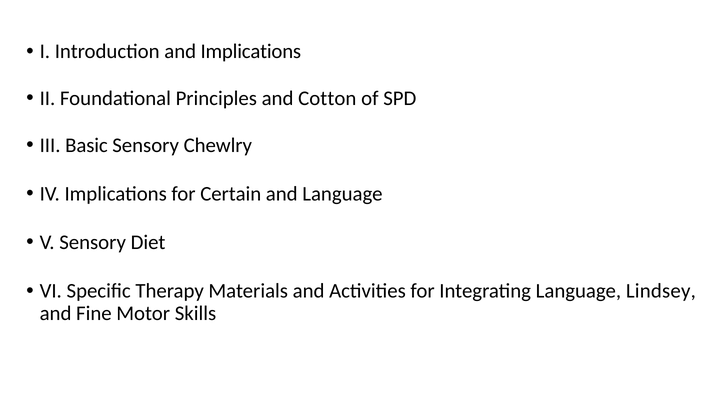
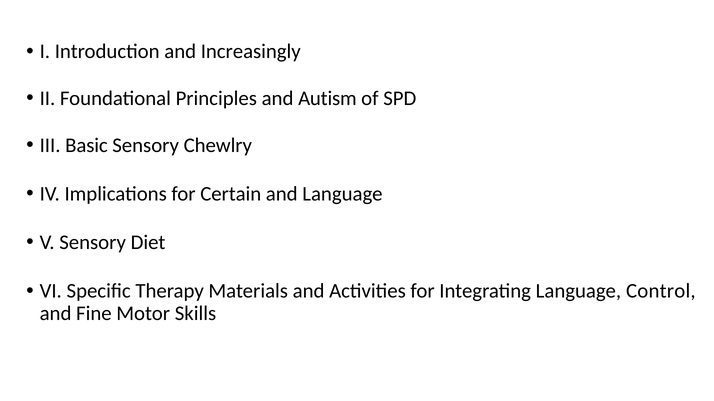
and Implications: Implications -> Increasingly (251, 52)
Cotton: Cotton -> Autism (327, 99)
Lindsey: Lindsey -> Control (661, 291)
